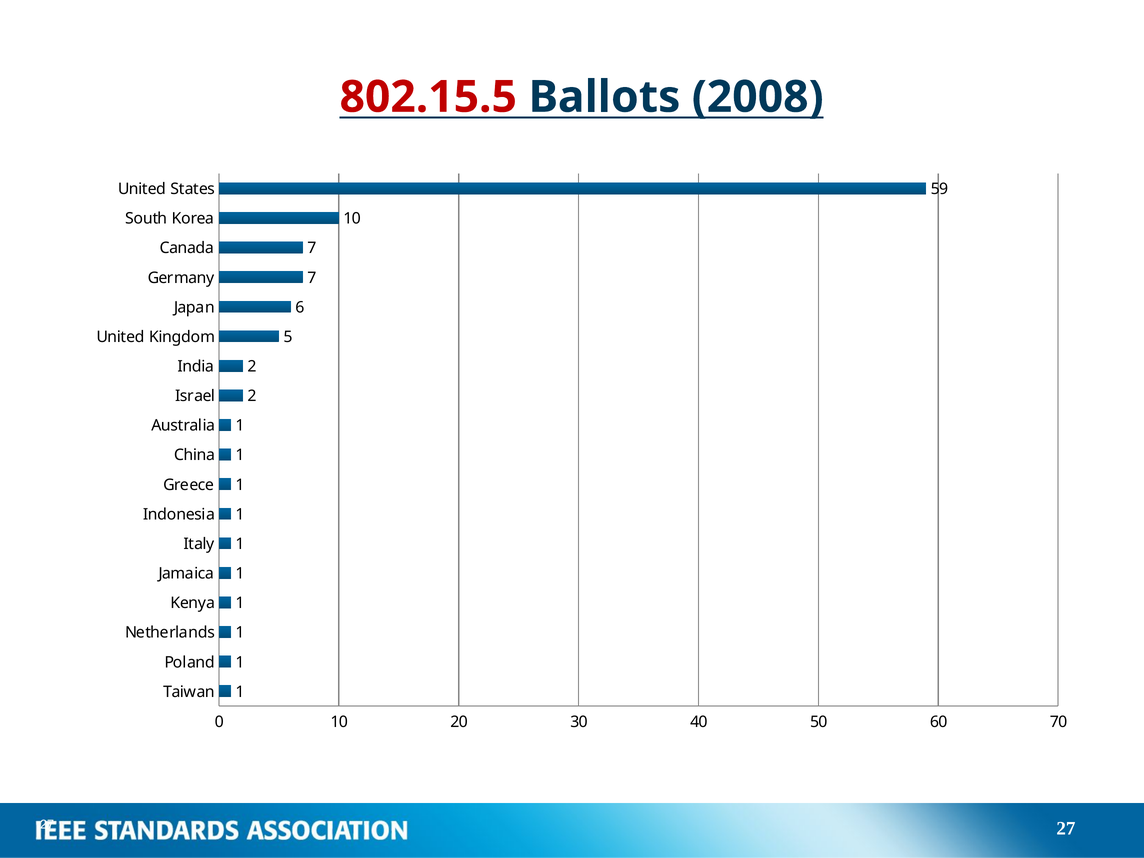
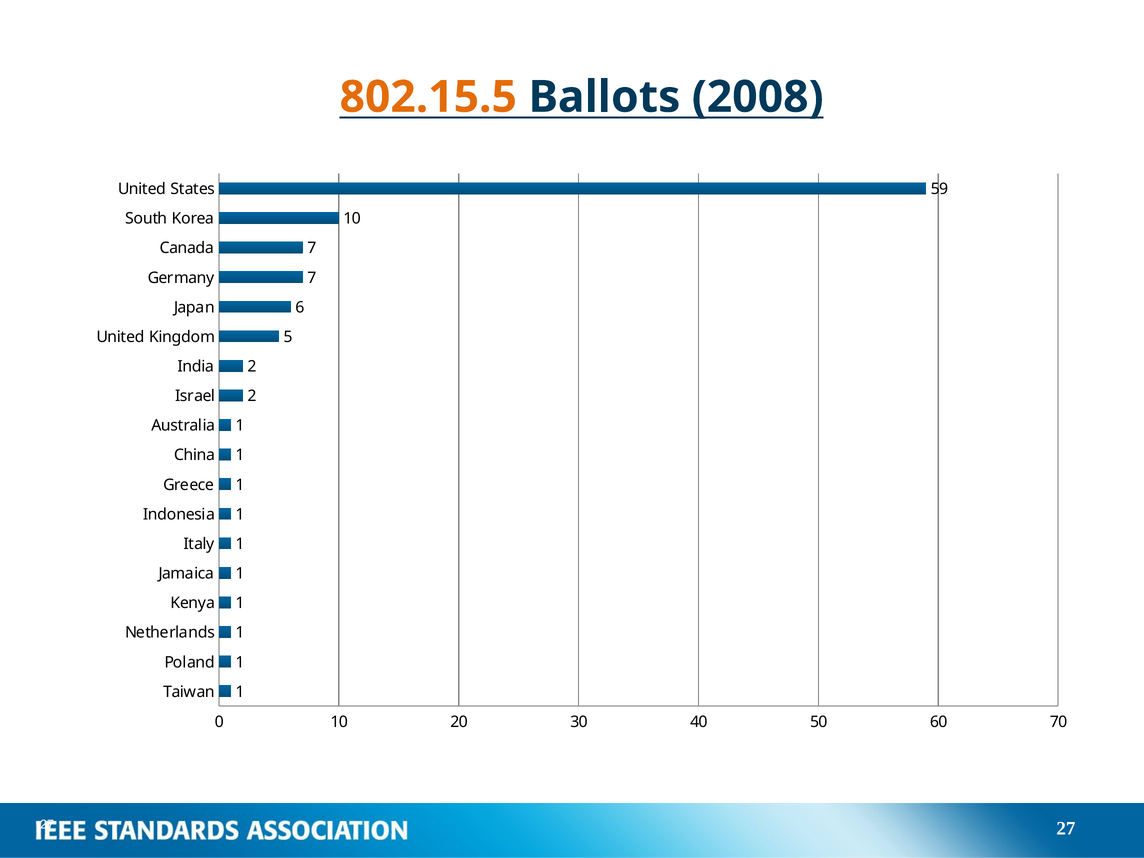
802.15.5 colour: red -> orange (428, 97)
